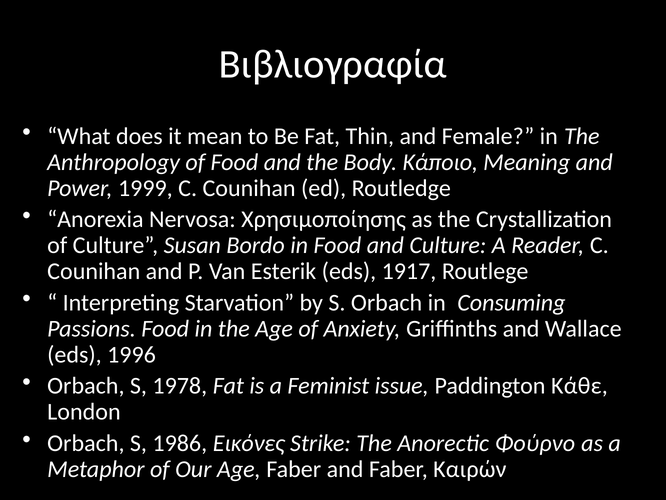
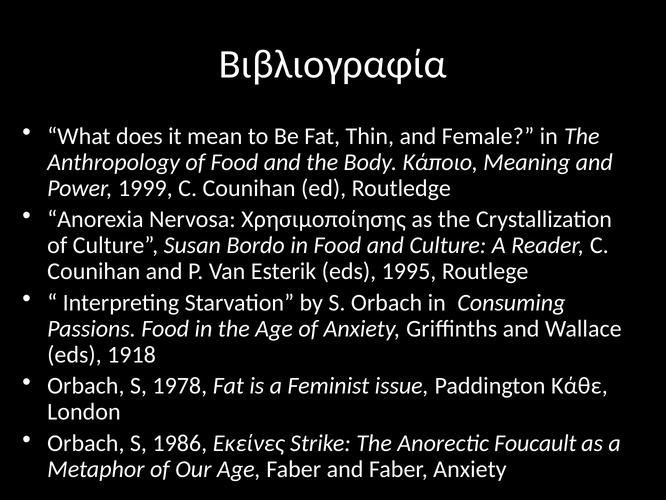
1917: 1917 -> 1995 (409, 271)
1996: 1996 -> 1918 (132, 354)
Εικόνες: Εικόνες -> Εκείνες (249, 443)
Φούρνο: Φούρνο -> Foucault (535, 443)
Faber Καιρών: Καιρών -> Anxiety (470, 469)
